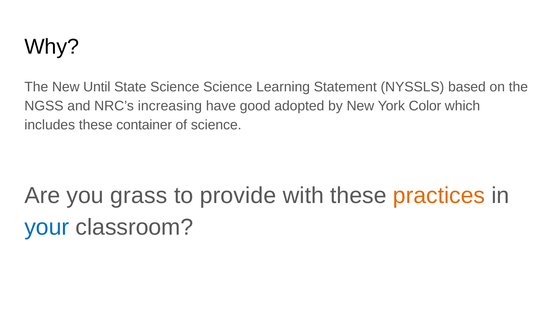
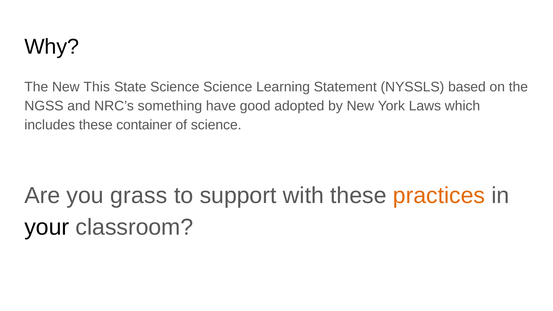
Until: Until -> This (97, 87)
increasing: increasing -> something (170, 106)
Color: Color -> Laws (425, 106)
provide: provide -> support (238, 196)
your colour: blue -> black (47, 227)
